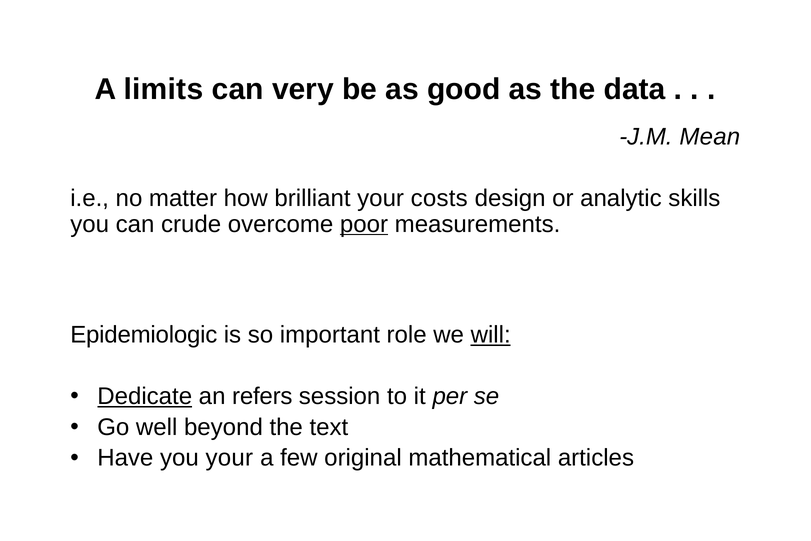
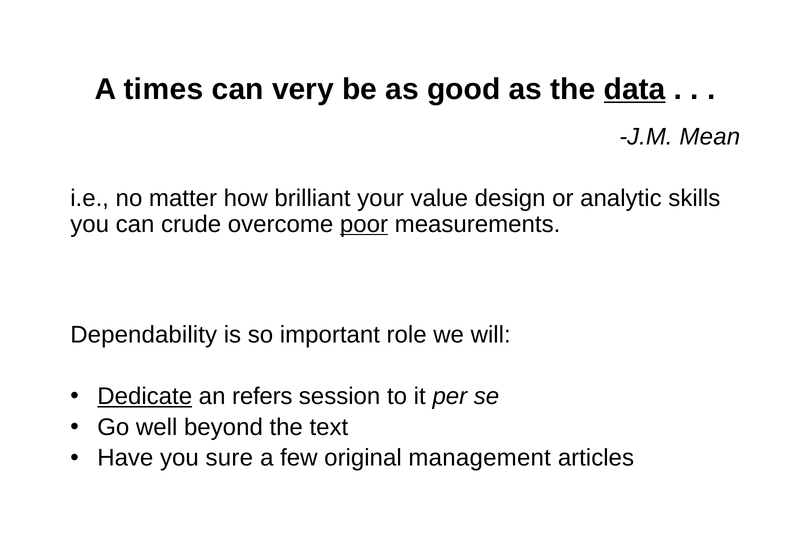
limits: limits -> times (163, 89)
data underline: none -> present (635, 89)
costs: costs -> value (439, 198)
Epidemiologic: Epidemiologic -> Dependability (144, 335)
will underline: present -> none (491, 335)
you your: your -> sure (229, 458)
mathematical: mathematical -> management (480, 458)
